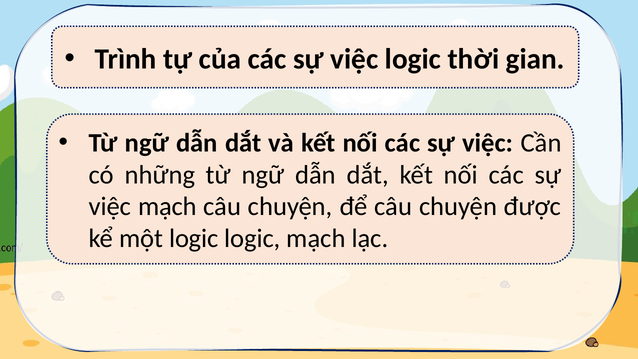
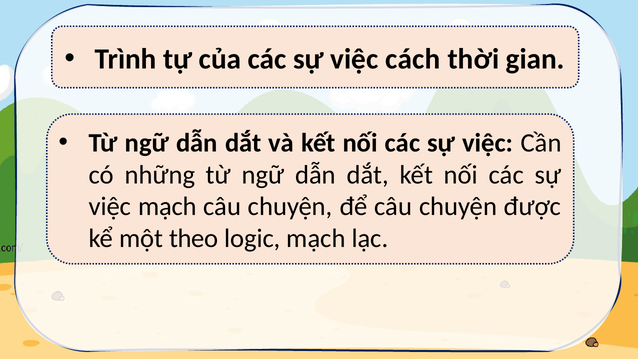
việc logic: logic -> cách (413, 59)
một logic: logic -> theo (194, 239)
